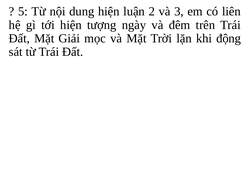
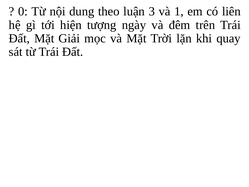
5: 5 -> 0 (23, 11)
dung hiện: hiện -> theo (109, 11)
2: 2 -> 3 (152, 11)
3: 3 -> 1 (179, 11)
động: động -> quay (229, 38)
